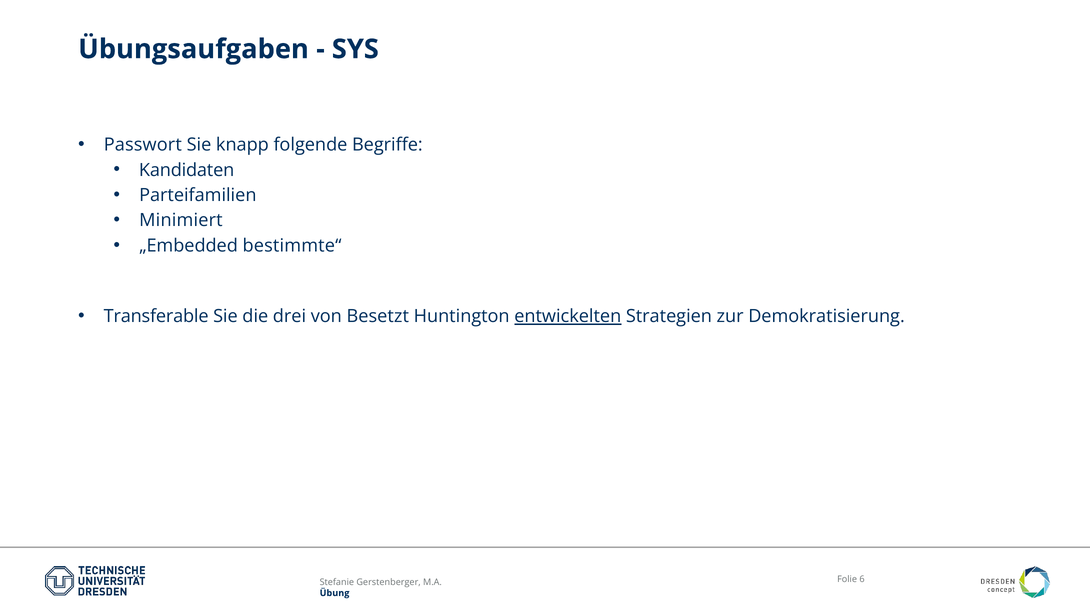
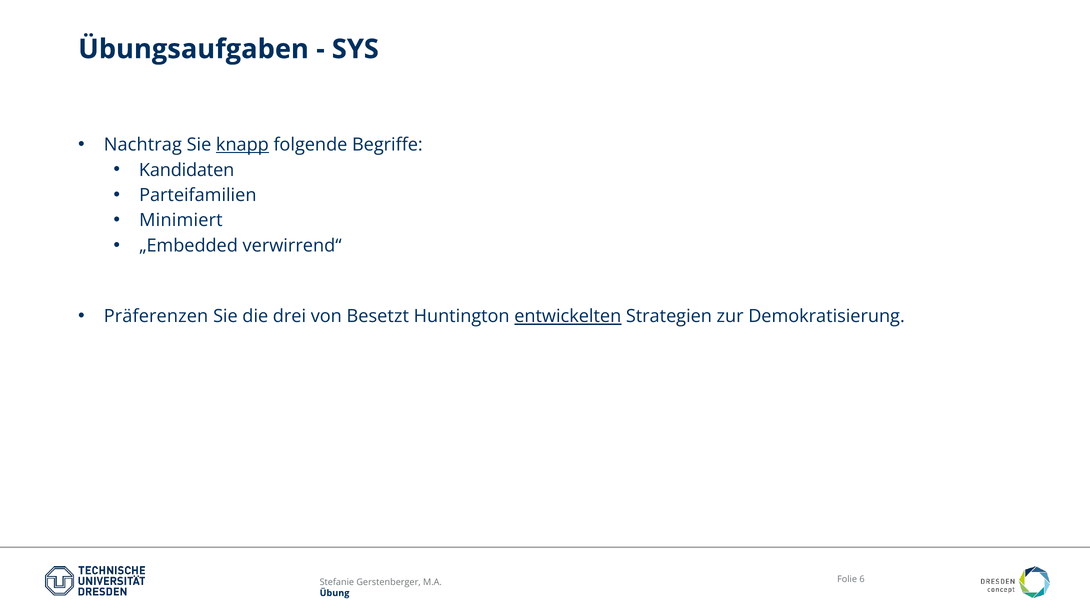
Passwort: Passwort -> Nachtrag (143, 145)
knapp underline: none -> present (242, 145)
bestimmte“: bestimmte“ -> verwirrend“ (292, 246)
Transferable: Transferable -> Präferenzen (156, 316)
